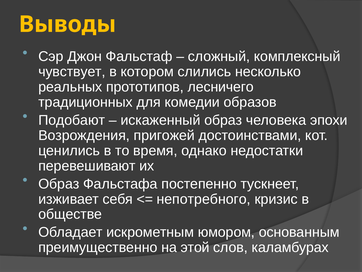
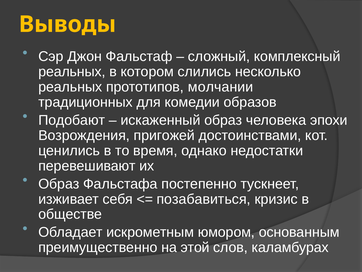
чувствует: чувствует -> реальных (72, 72)
лесничего: лесничего -> молчании (221, 87)
непотребного: непотребного -> позабавиться (204, 199)
